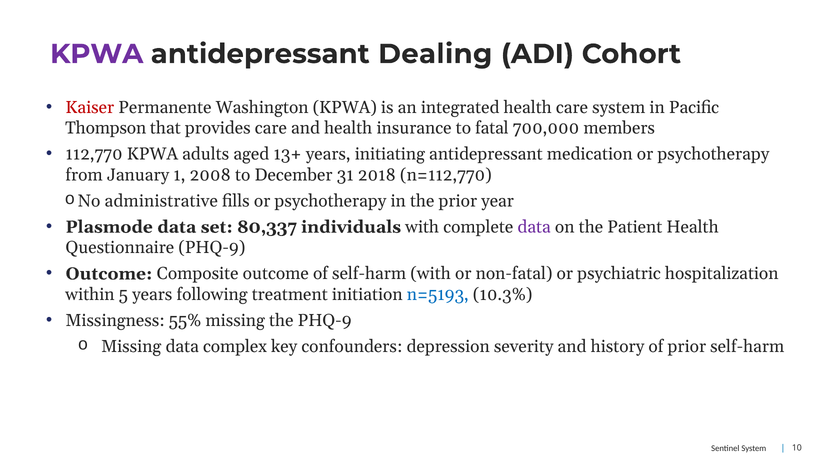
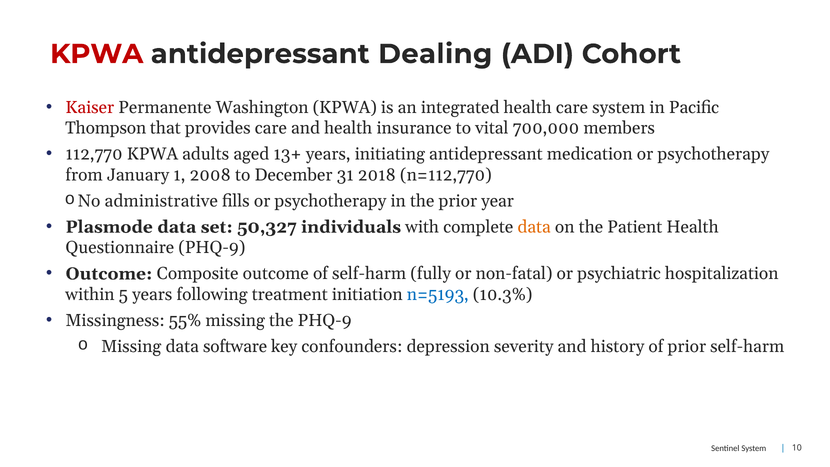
KPWA colour: purple -> red (97, 54)
fatal: fatal -> vital (492, 128)
80,337: 80,337 -> 50,327 (267, 227)
data colour: purple -> orange (534, 227)
self-harm with: with -> fully (431, 274)
complex: complex -> software (235, 346)
